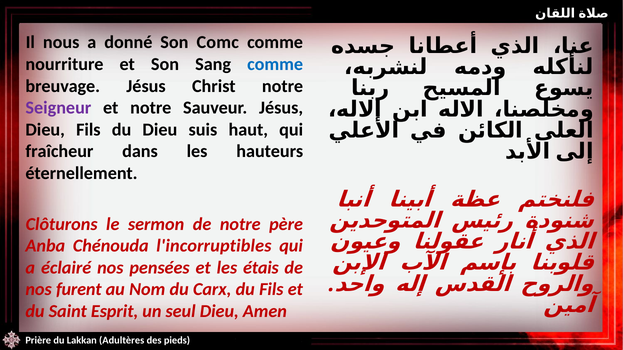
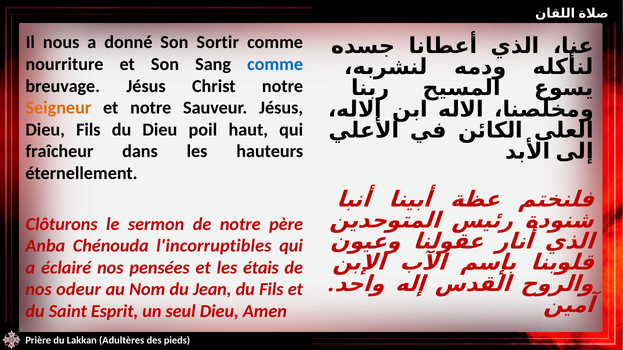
Comc: Comc -> Sortir (218, 43)
Seigneur colour: purple -> orange (58, 108)
suis: suis -> poil (203, 130)
furent: furent -> odeur (79, 290)
Carx: Carx -> Jean (212, 290)
